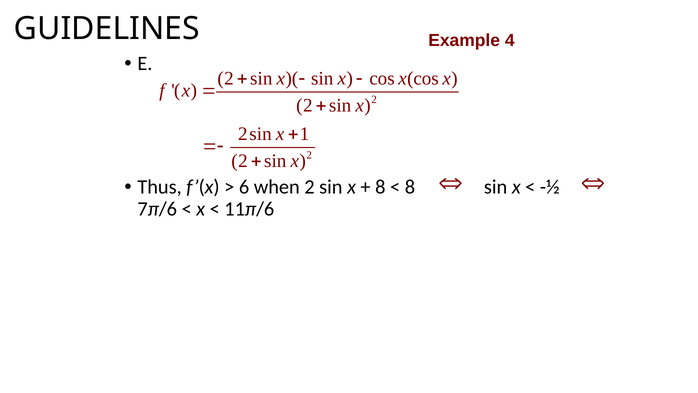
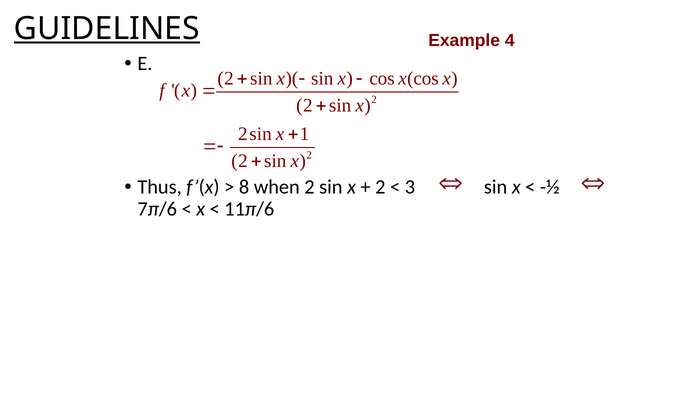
GUIDELINES underline: none -> present (107, 29)
6: 6 -> 8 (244, 187)
8: 8 -> 2 (380, 187)
8: 8 -> 3 (410, 187)
